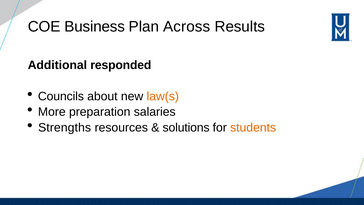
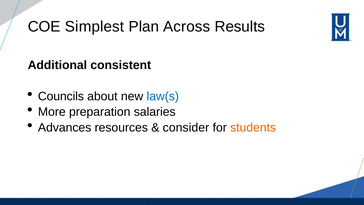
Business: Business -> Simplest (95, 27)
responded: responded -> consistent (121, 65)
law(s colour: orange -> blue (163, 96)
Strengths: Strengths -> Advances (65, 127)
solutions: solutions -> consider (186, 127)
